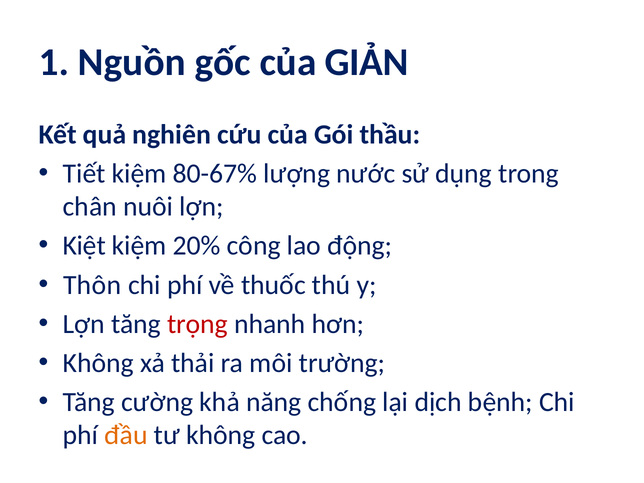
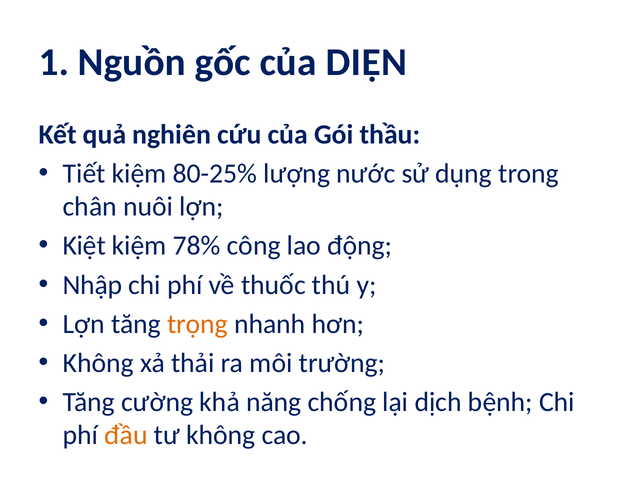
GIẢN: GIẢN -> DIỆN (366, 62)
80-67%: 80-67% -> 80-25% (215, 174)
20%: 20% -> 78% (197, 246)
Thôn: Thôn -> Nhập (93, 285)
trọng colour: red -> orange (198, 324)
